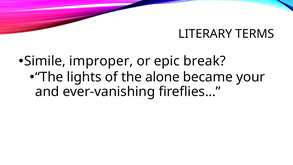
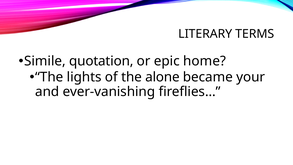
improper: improper -> quotation (101, 61)
break: break -> home (205, 61)
